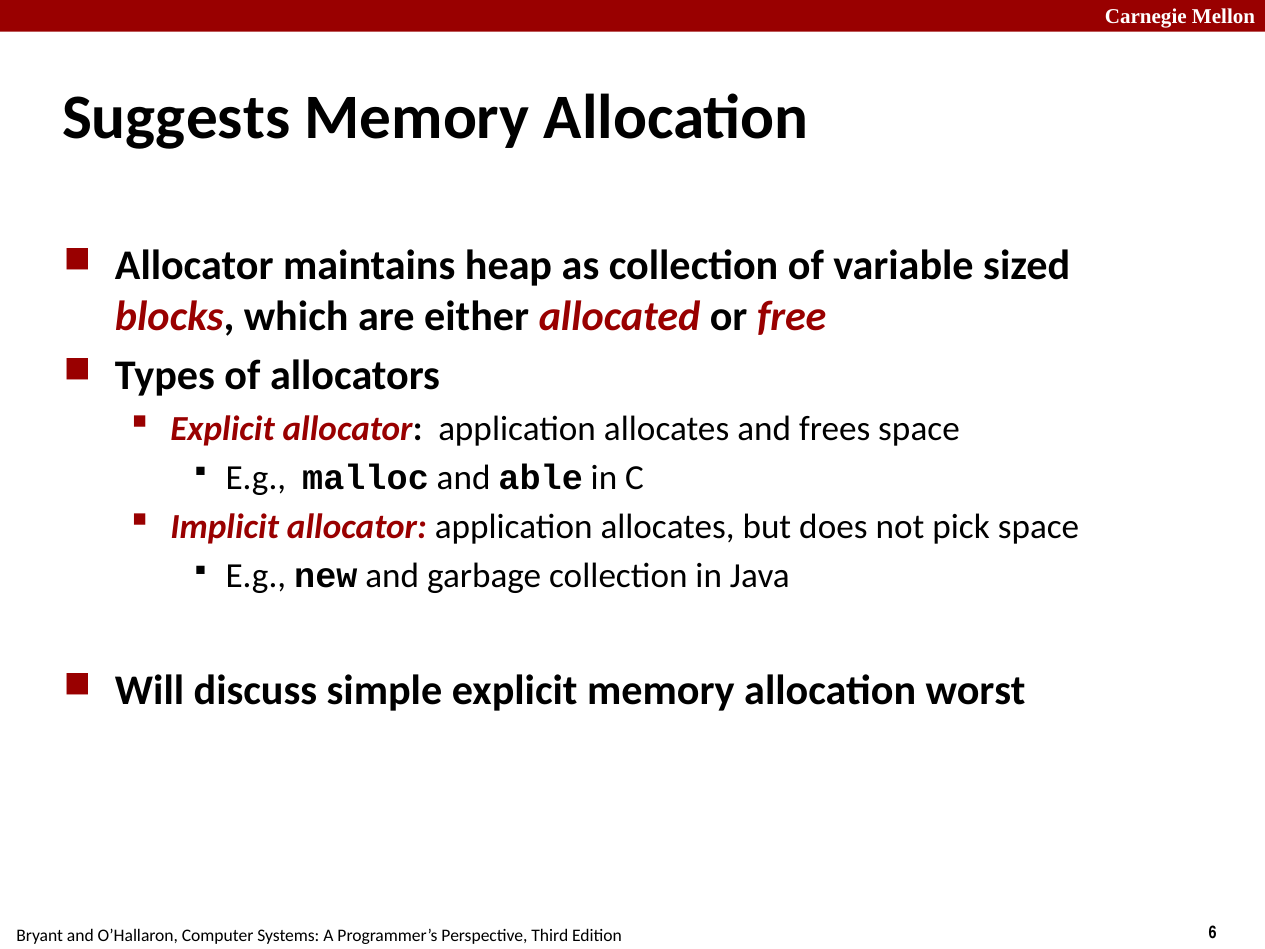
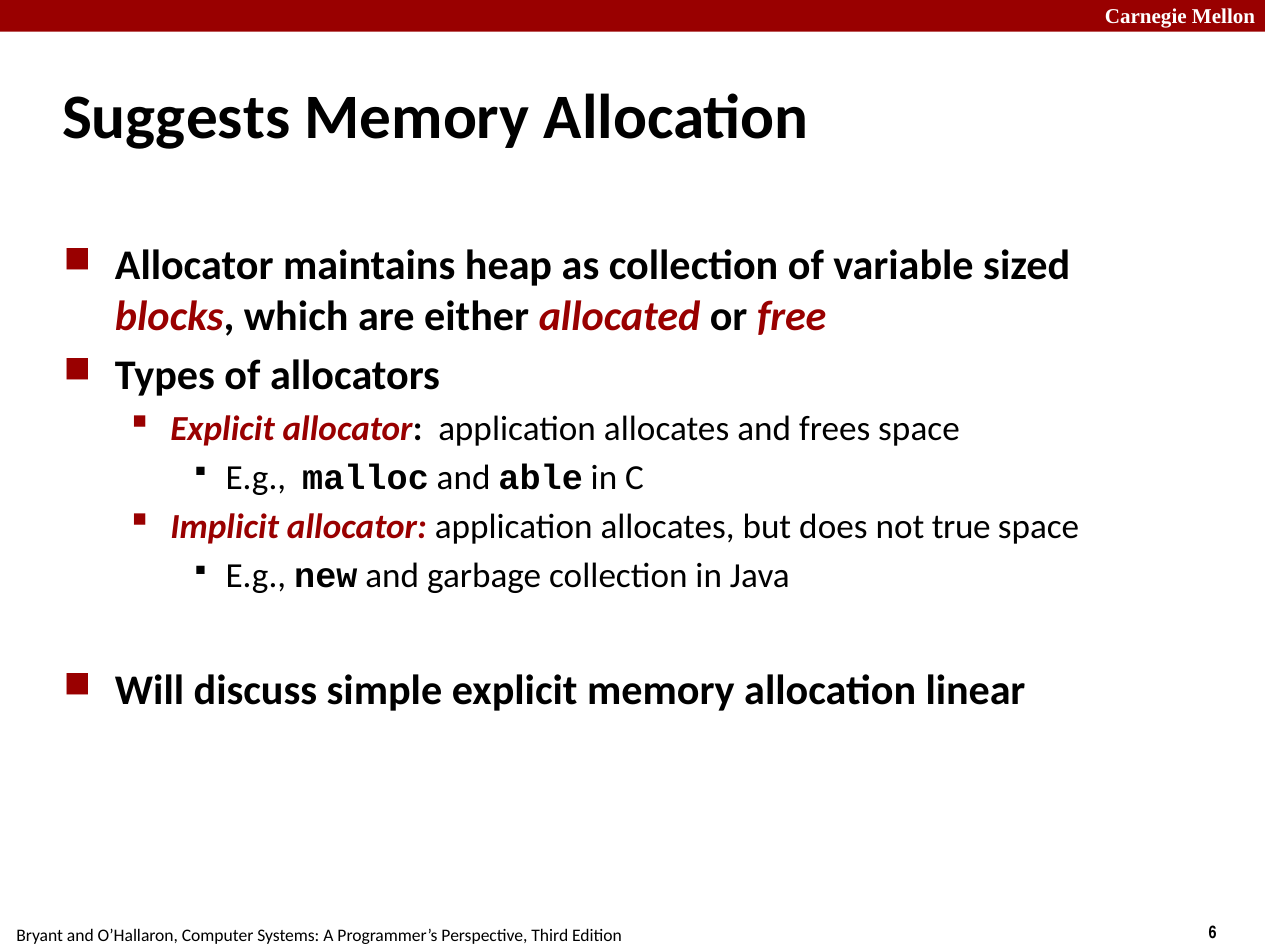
pick: pick -> true (961, 527)
worst: worst -> linear (976, 690)
